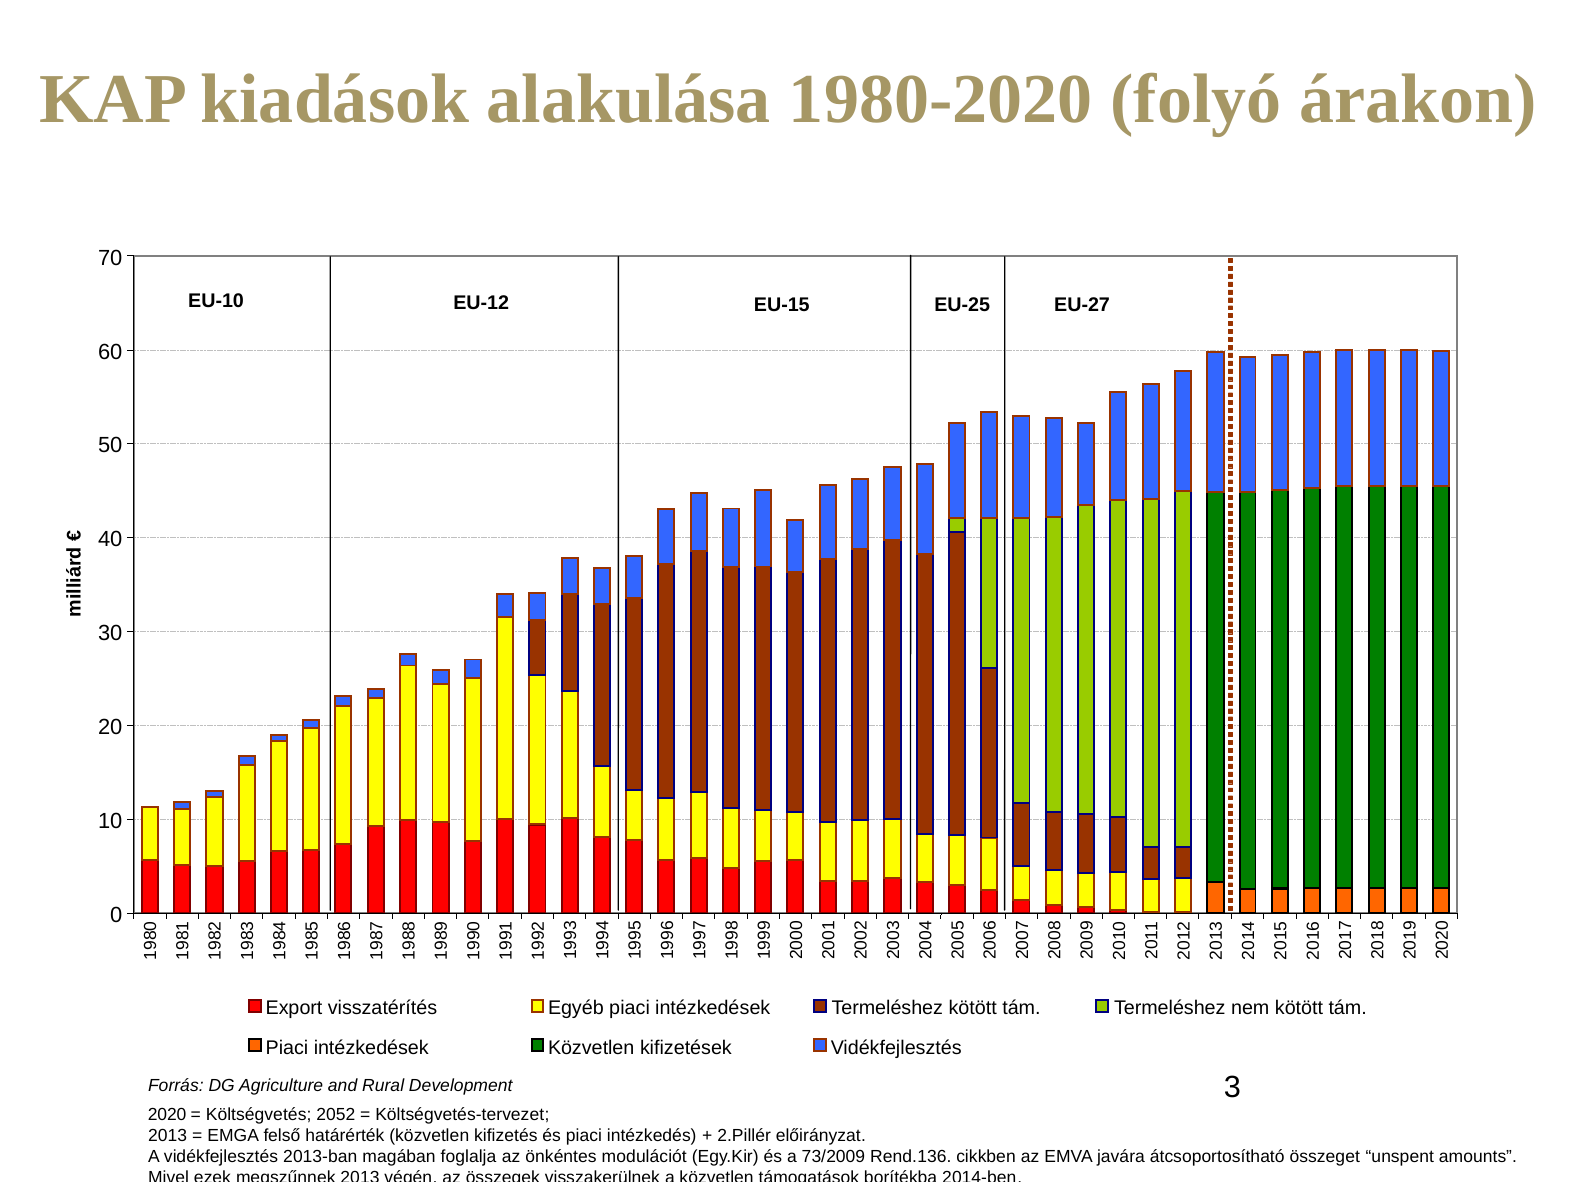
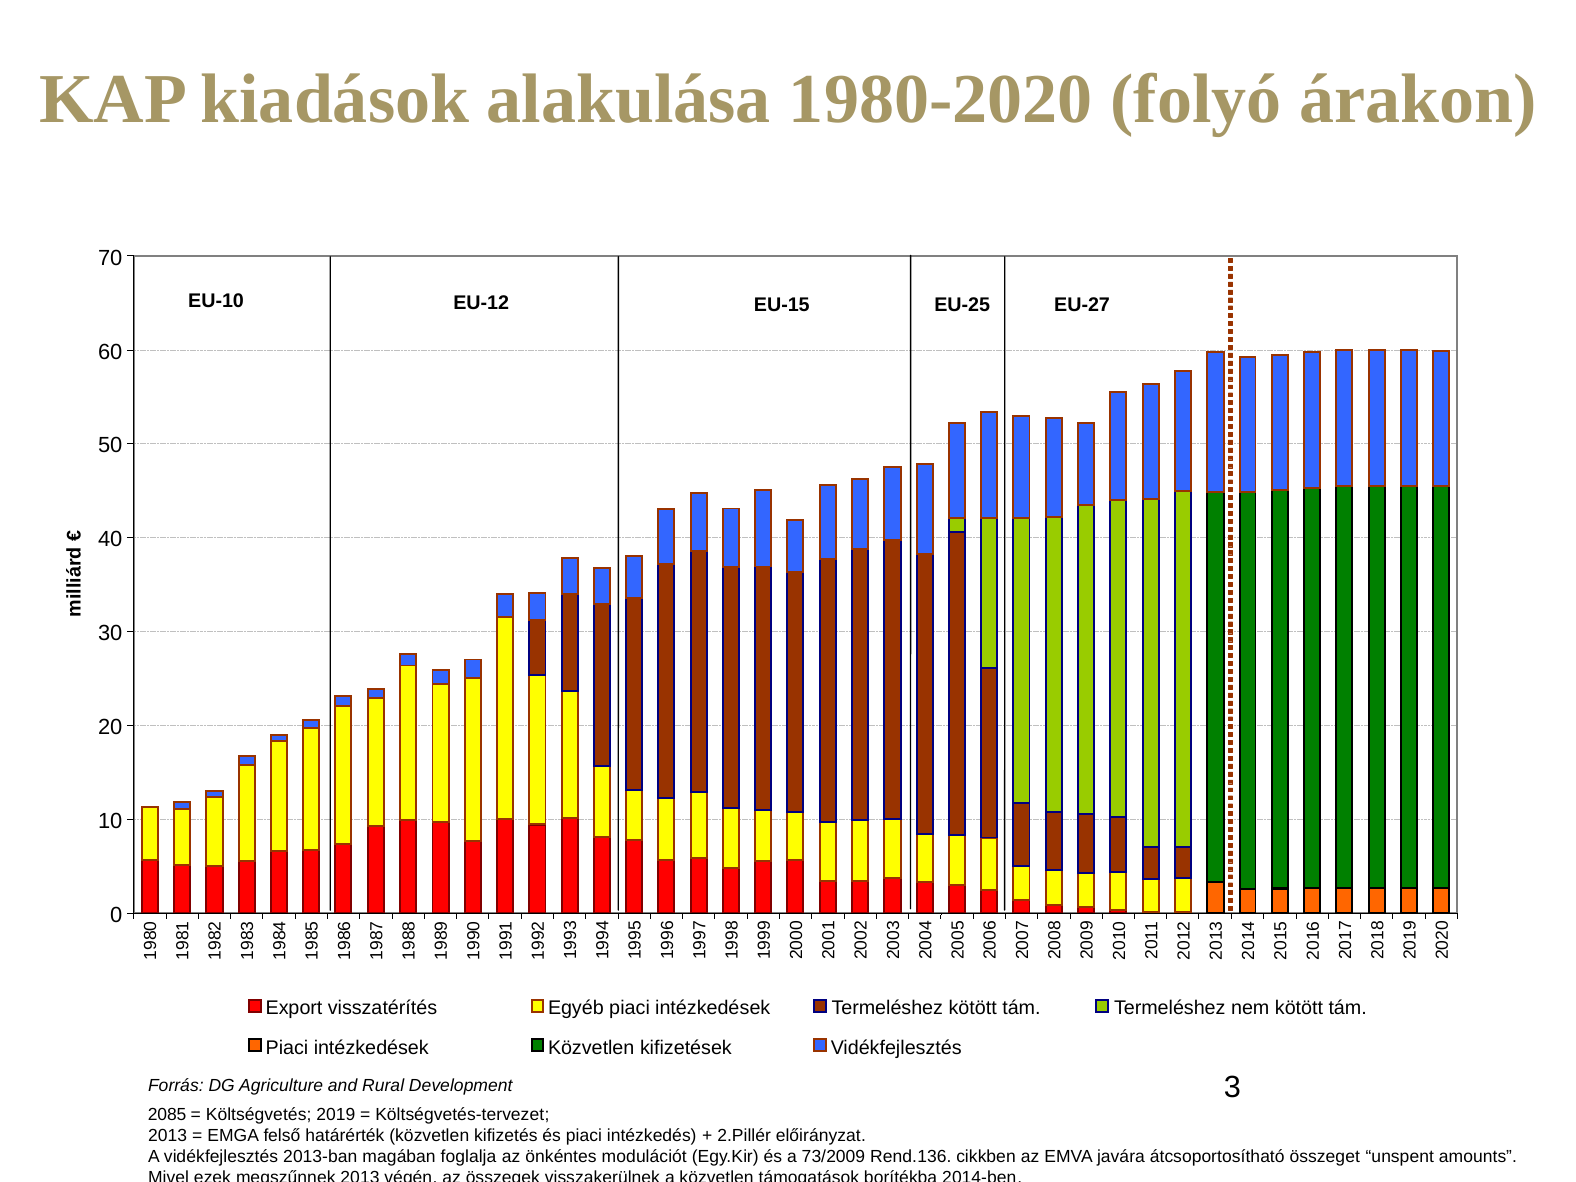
2020: 2020 -> 2085 (167, 1115)
2052: 2052 -> 2019 (336, 1115)
